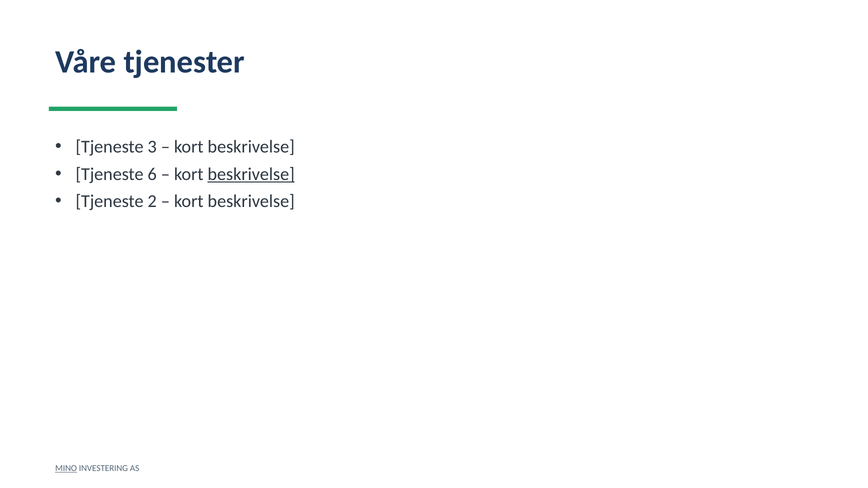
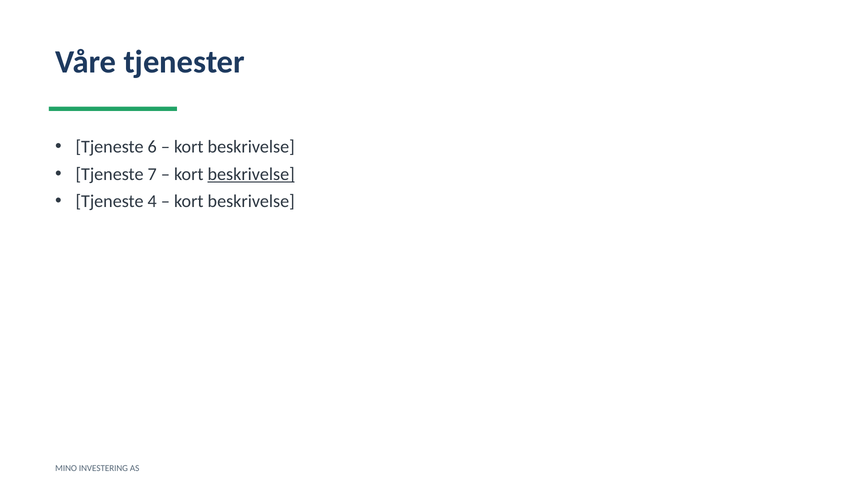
3: 3 -> 6 (152, 147)
6: 6 -> 7 (152, 174)
2: 2 -> 4 (152, 201)
MINO underline: present -> none (66, 468)
